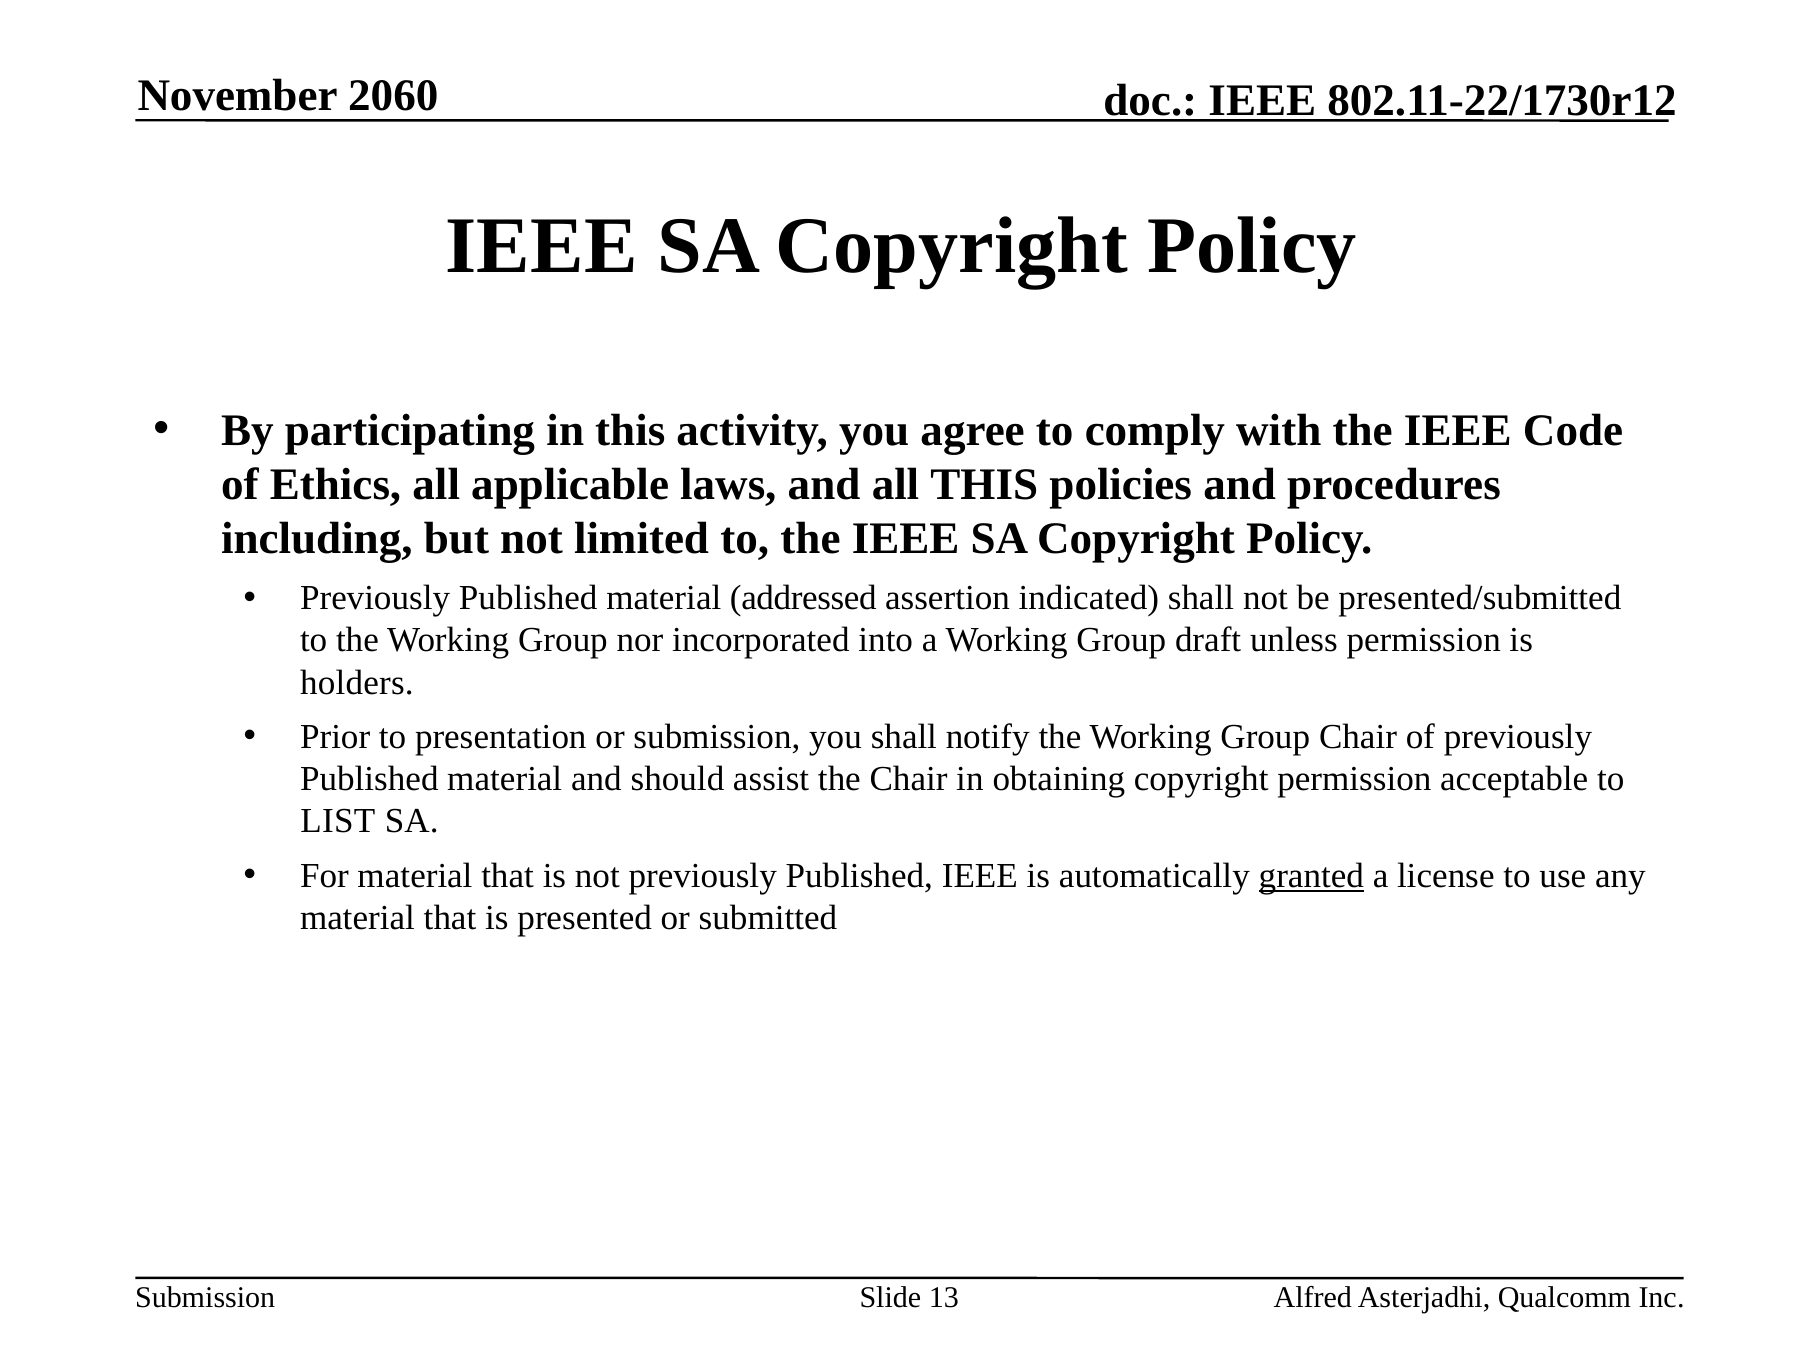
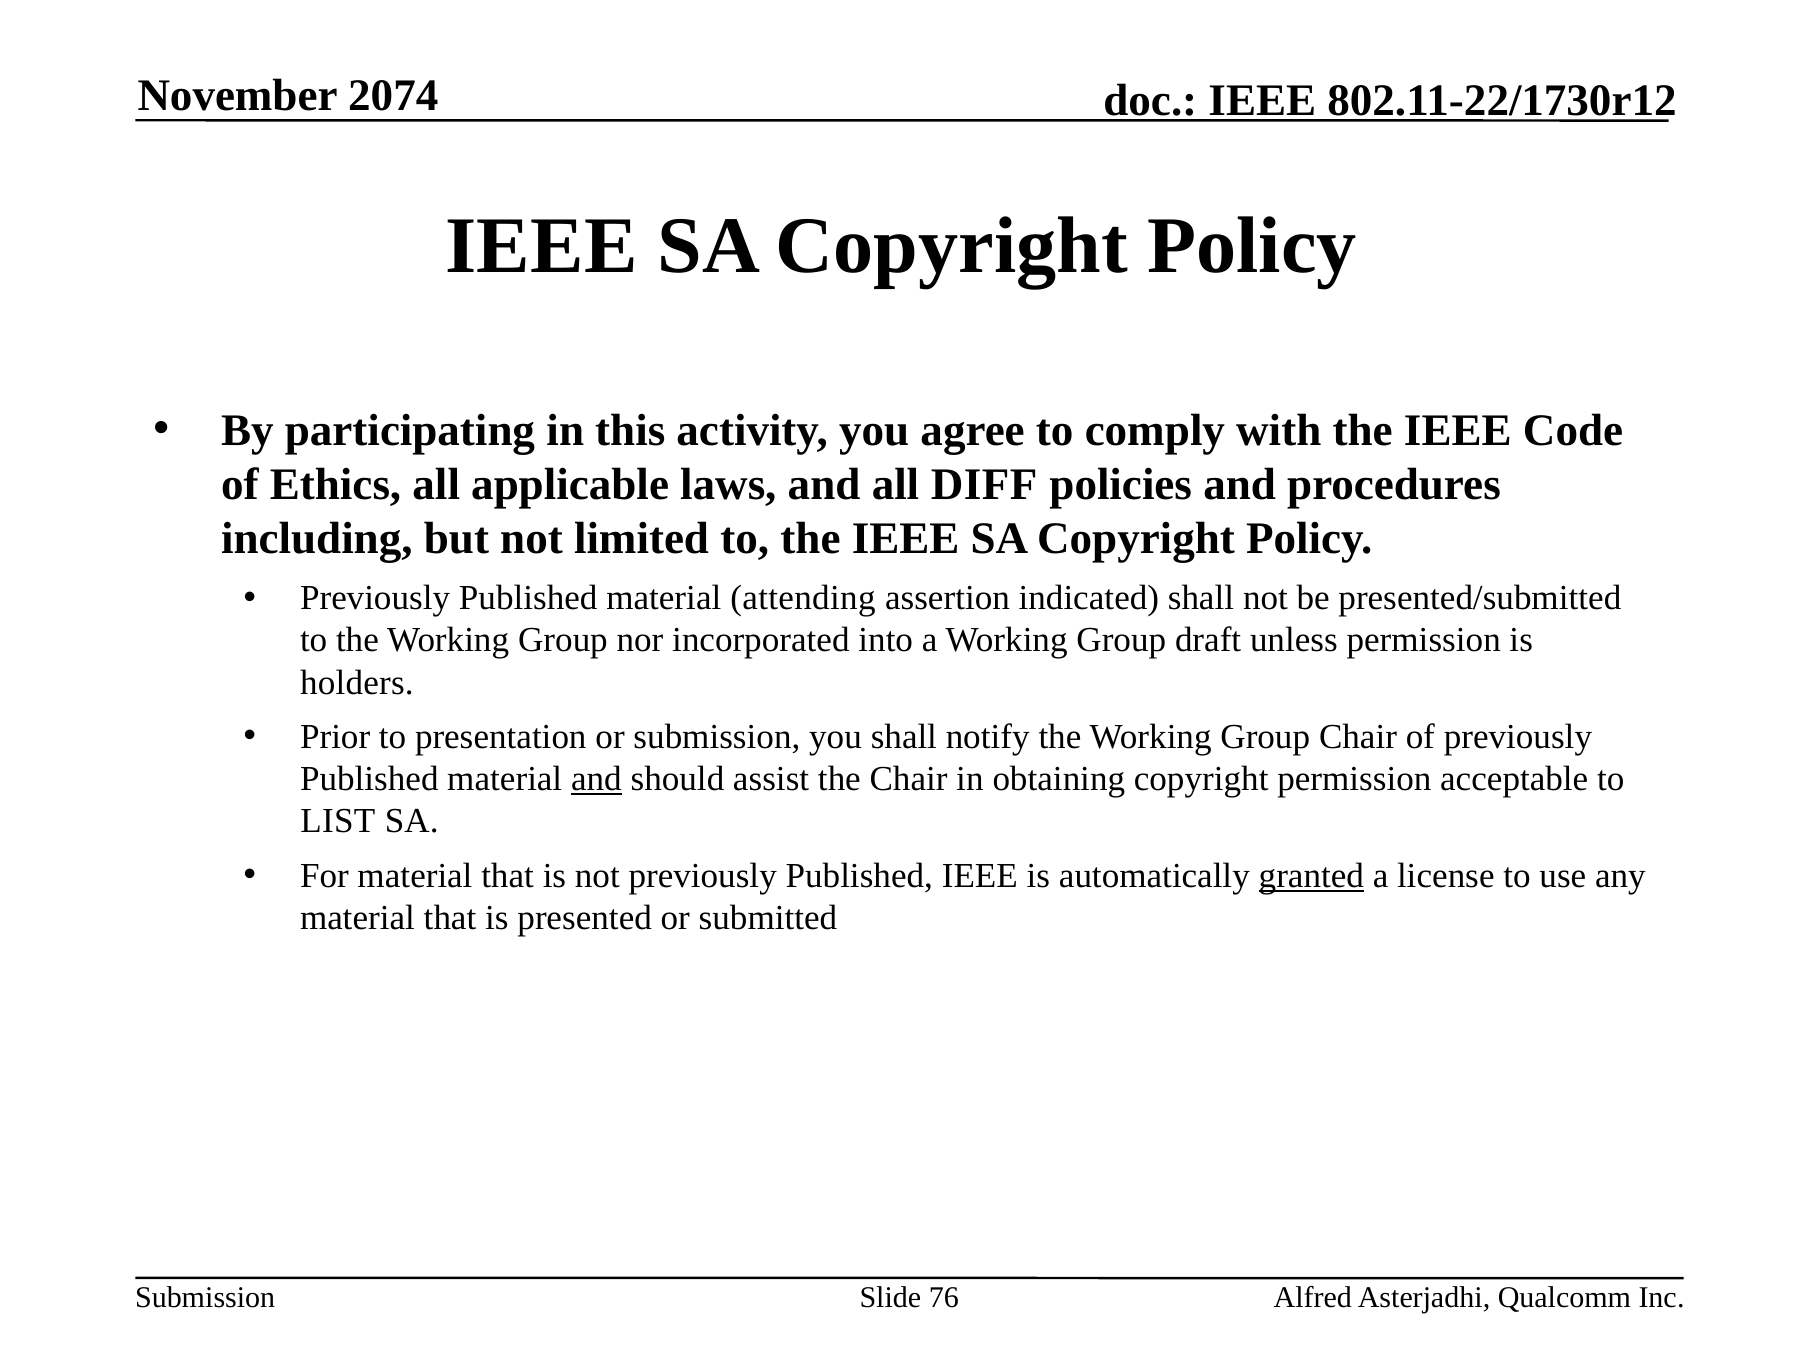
2060: 2060 -> 2074 (393, 96)
all THIS: THIS -> DIFF (984, 484)
addressed: addressed -> attending (803, 598)
and underline: none -> present (596, 779)
13: 13 -> 76 (944, 1298)
